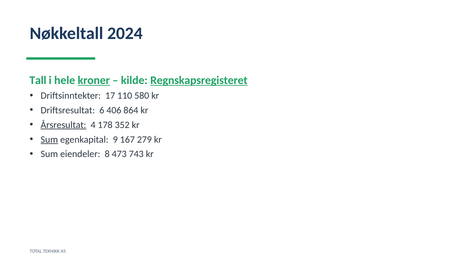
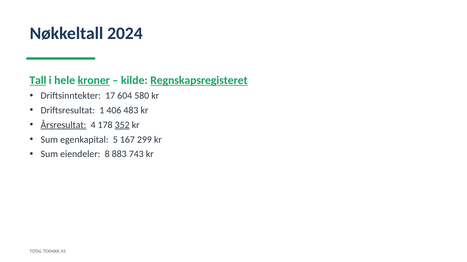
Tall underline: none -> present (38, 80)
110: 110 -> 604 (125, 96)
6: 6 -> 1 (102, 111)
864: 864 -> 483 (131, 111)
352 underline: none -> present (122, 125)
Sum underline: present -> none (49, 140)
9: 9 -> 5 (115, 140)
279: 279 -> 299 (144, 140)
473: 473 -> 883 (119, 154)
